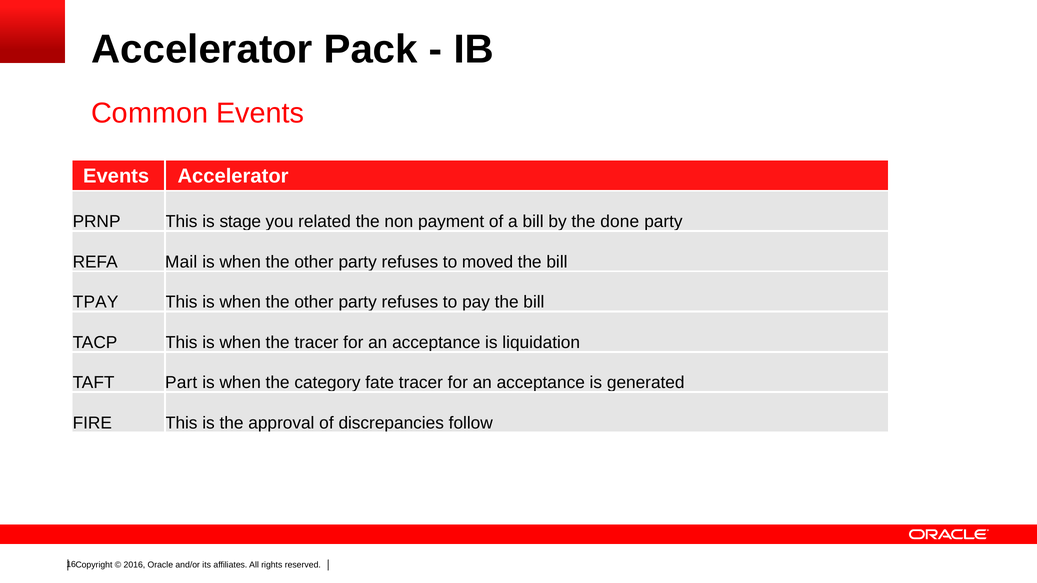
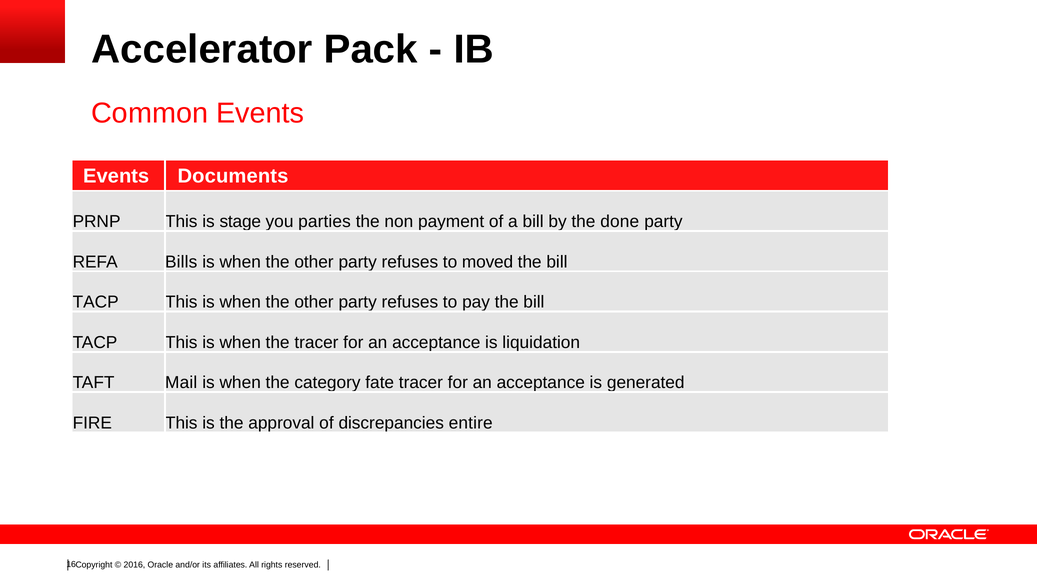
Accelerator: Accelerator -> Documents (233, 176)
related: related -> parties (324, 222)
Mail: Mail -> Bills (181, 262)
TPAY: TPAY -> TACP (96, 302)
Part: Part -> Mail (181, 383)
follow: follow -> entire (471, 423)
